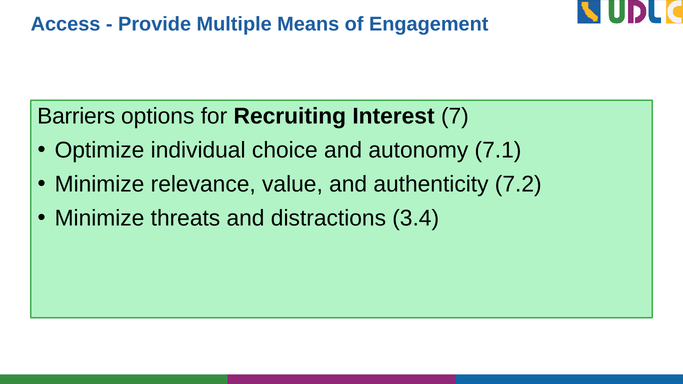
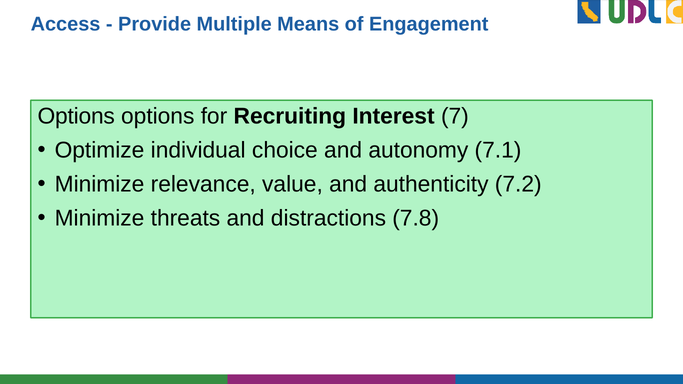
Barriers: Barriers -> Options (76, 116)
3.4: 3.4 -> 7.8 (416, 218)
